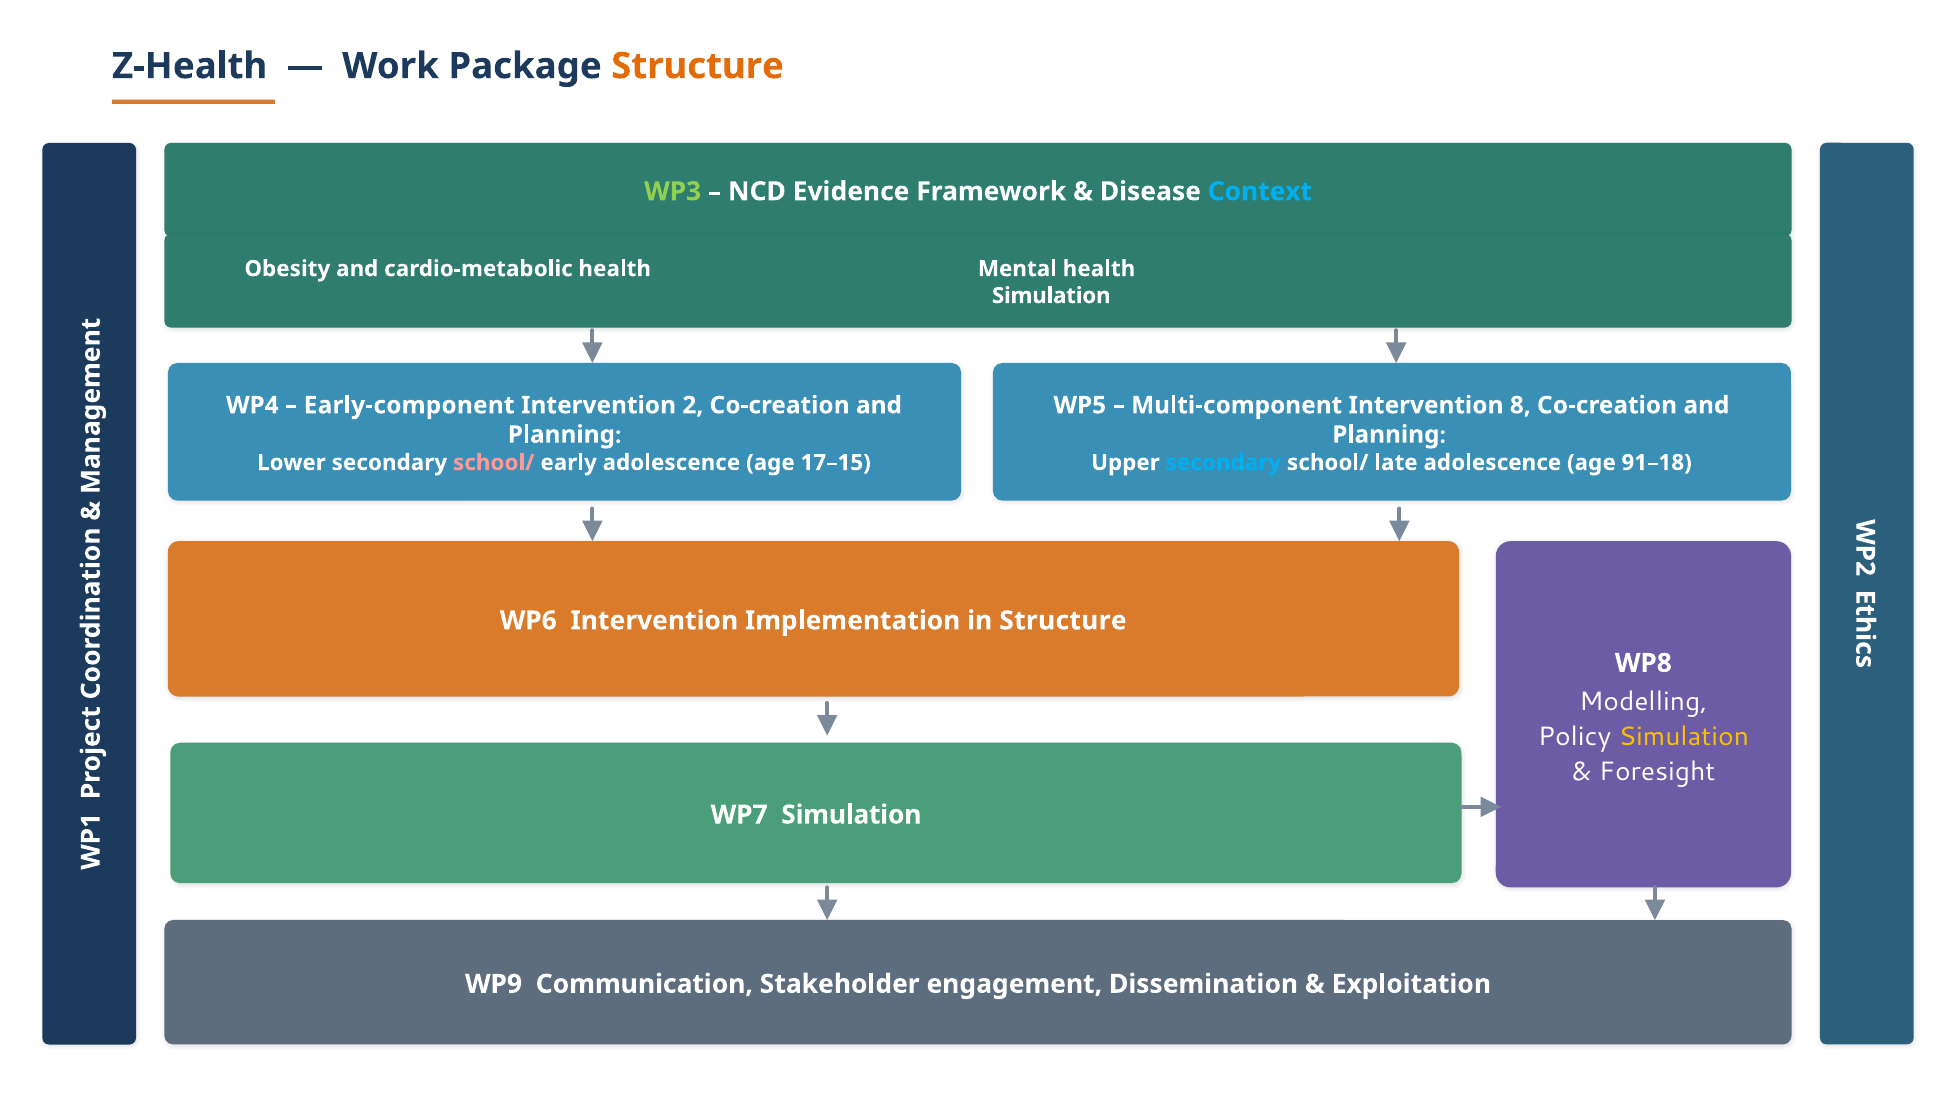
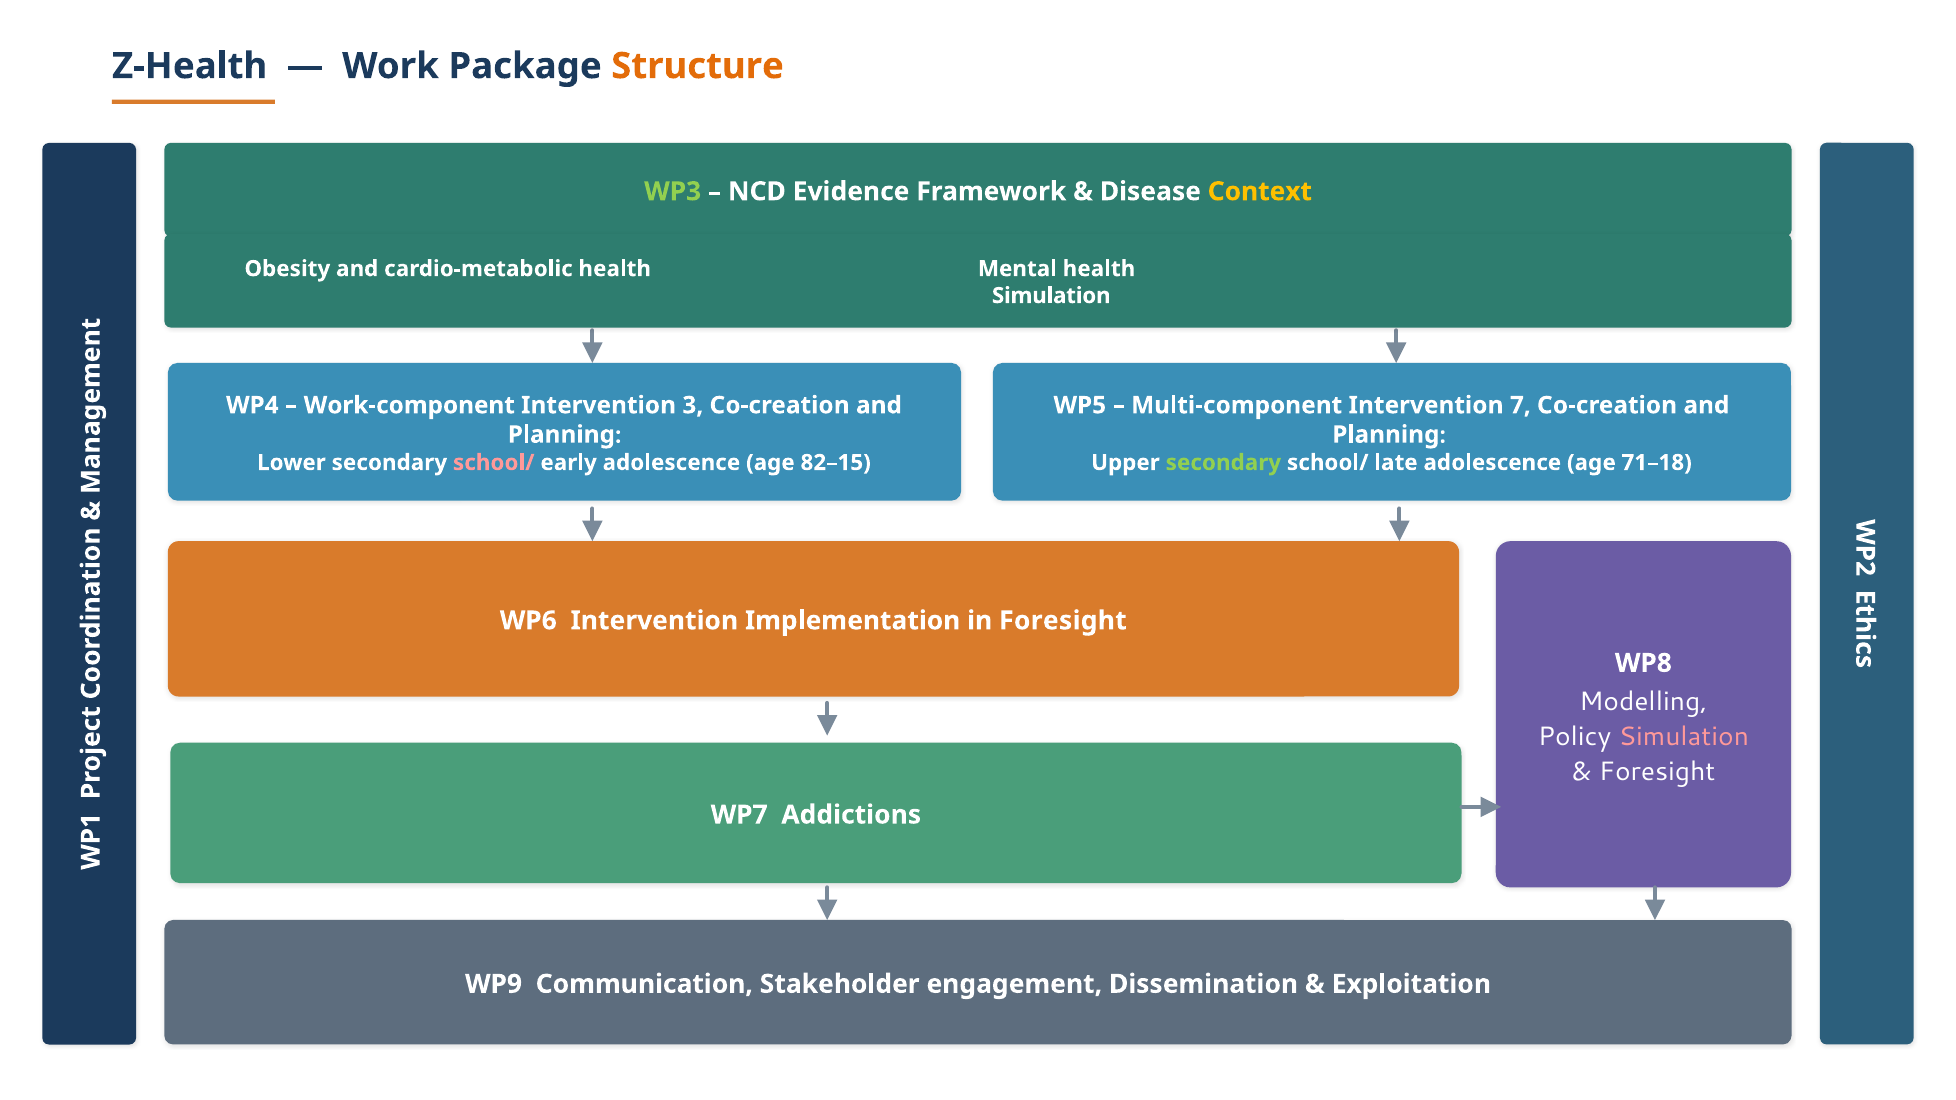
Context colour: light blue -> yellow (1260, 192)
Early-component: Early-component -> Work-component (409, 405)
Intervention 2: 2 -> 3 (693, 405)
8: 8 -> 7 (1520, 405)
17–15: 17–15 -> 82–15 (836, 463)
secondary colour: light blue -> light green (1223, 463)
91–18: 91–18 -> 71–18 (1657, 463)
in Structure: Structure -> Foresight (1063, 621)
Simulation colour: yellow -> pink (1684, 737)
WP7 Simulation: Simulation -> Addictions (851, 815)
